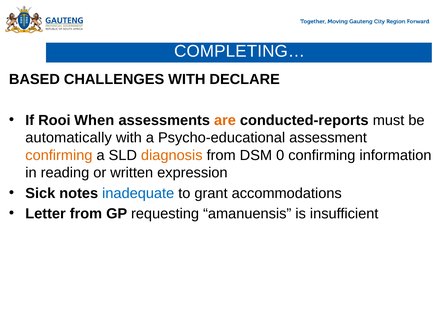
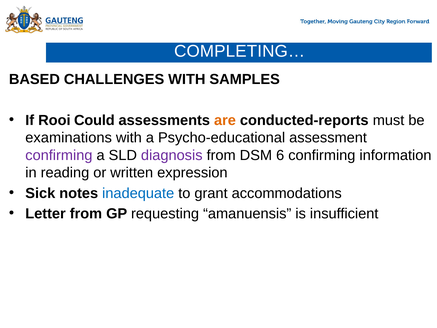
DECLARE: DECLARE -> SAMPLES (245, 79)
When: When -> Could (94, 120)
automatically: automatically -> examinations (69, 138)
confirming colour: orange -> purple (59, 155)
diagnosis colour: orange -> purple (172, 155)
0: 0 -> 6 (280, 155)
